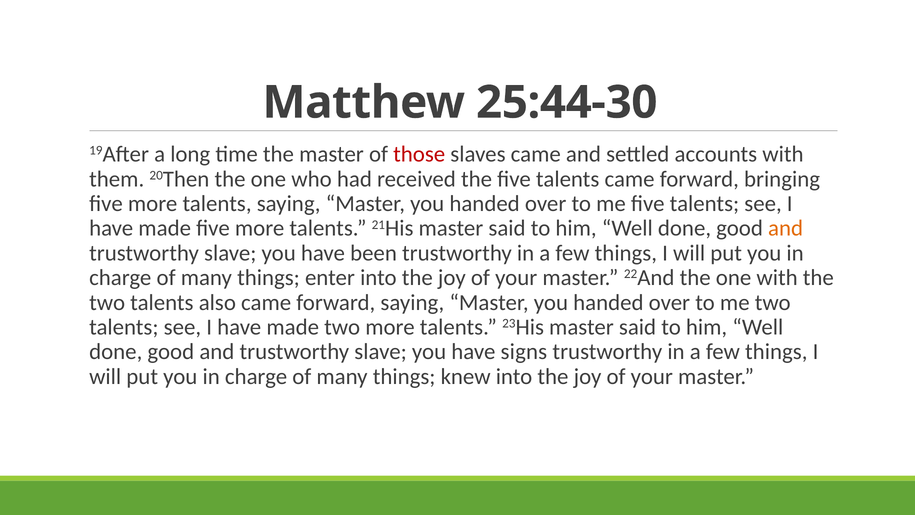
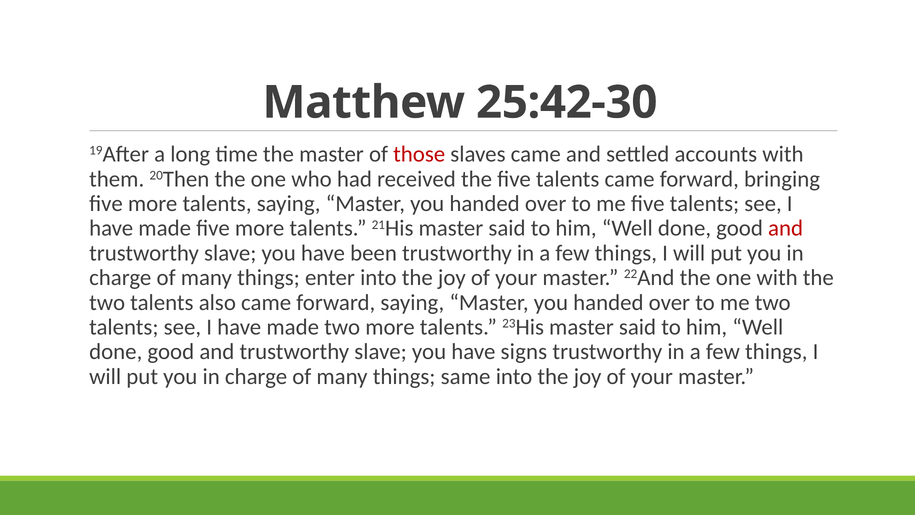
25:44-30: 25:44-30 -> 25:42-30 (567, 103)
and colour: orange -> red (786, 228)
knew: knew -> same (466, 376)
